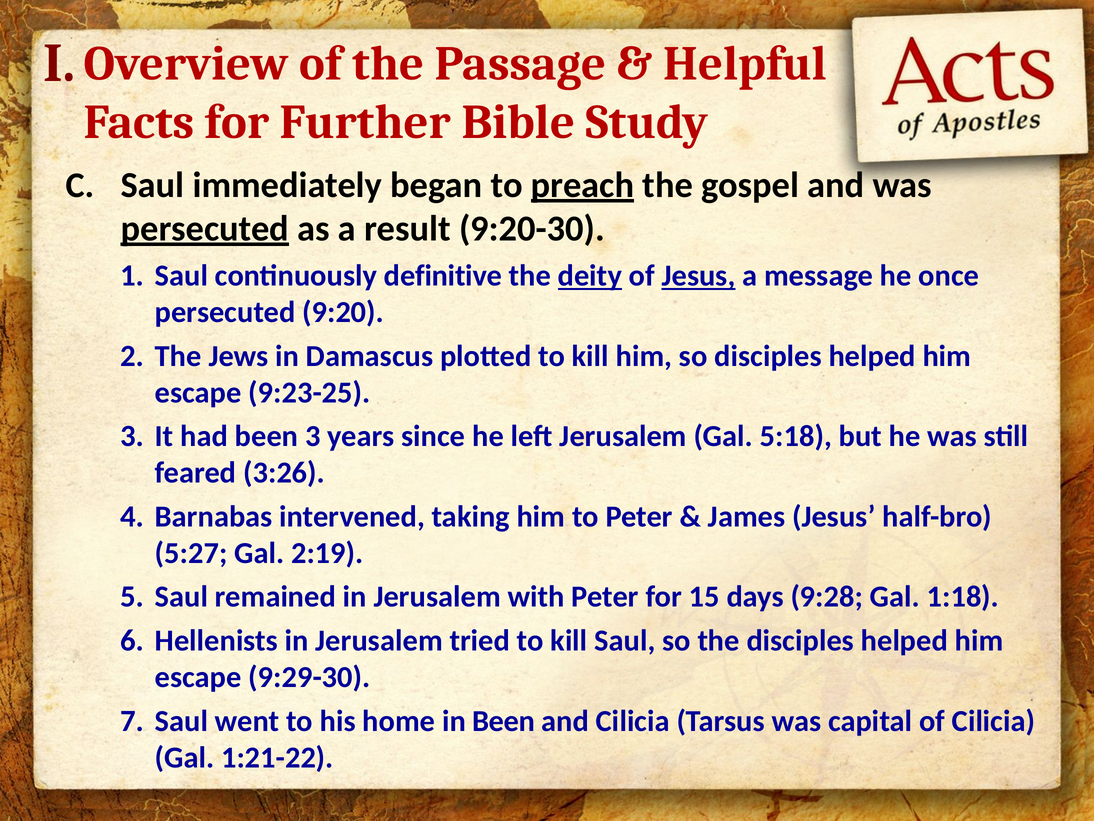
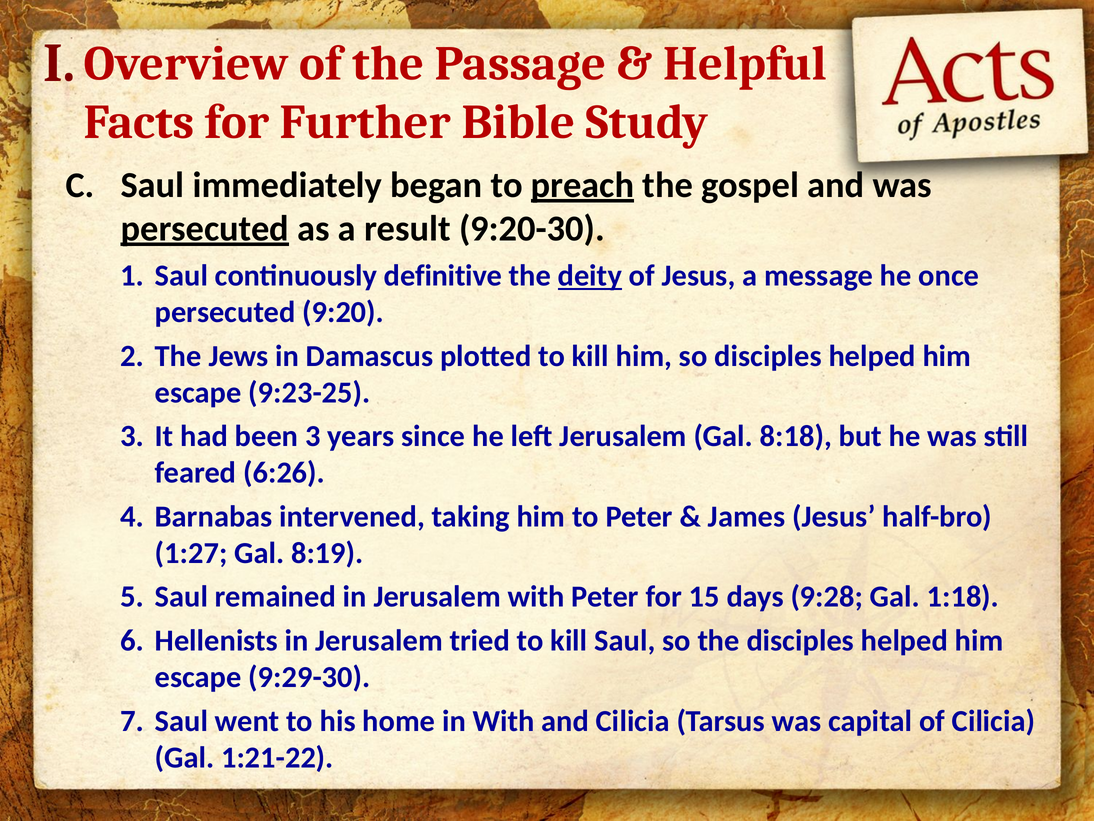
Jesus underline: present -> none (699, 276)
5:18: 5:18 -> 8:18 (796, 436)
3:26: 3:26 -> 6:26 (284, 473)
5:27: 5:27 -> 1:27 (191, 553)
2:19: 2:19 -> 8:19 (327, 553)
in Been: Been -> With (504, 721)
